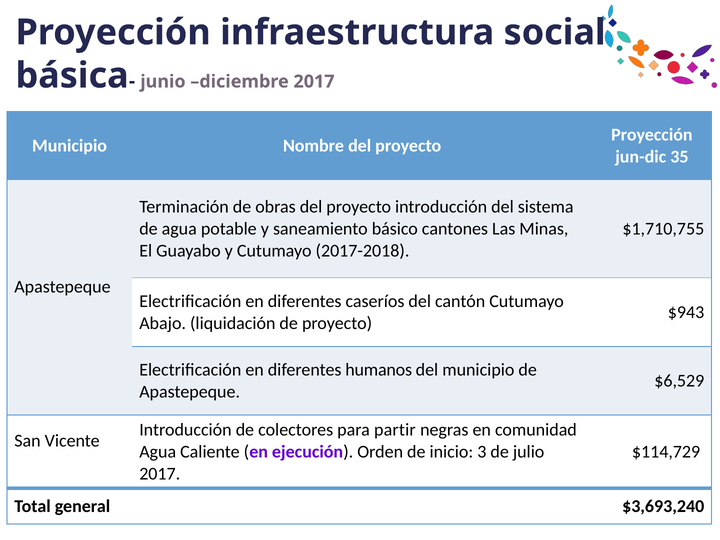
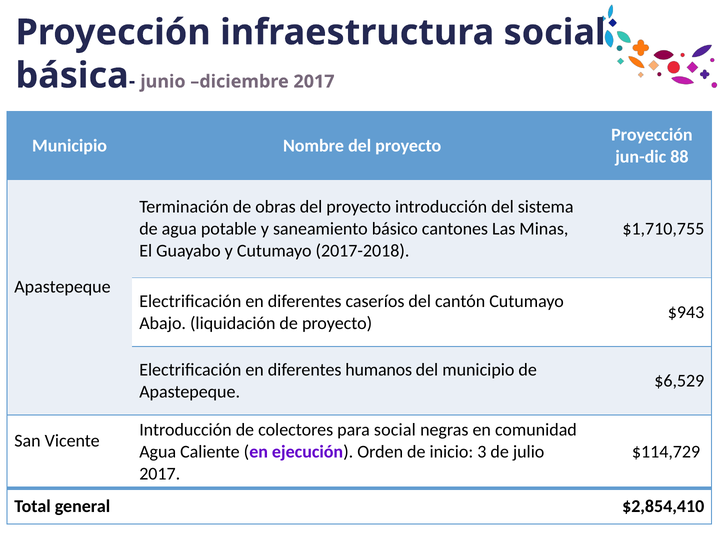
35: 35 -> 88 (679, 157)
para partir: partir -> social (395, 430)
$3,693,240: $3,693,240 -> $2,854,410 (663, 506)
